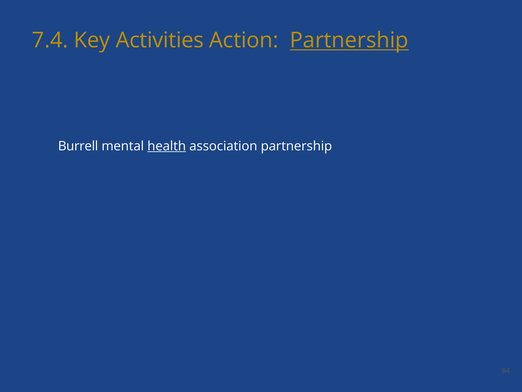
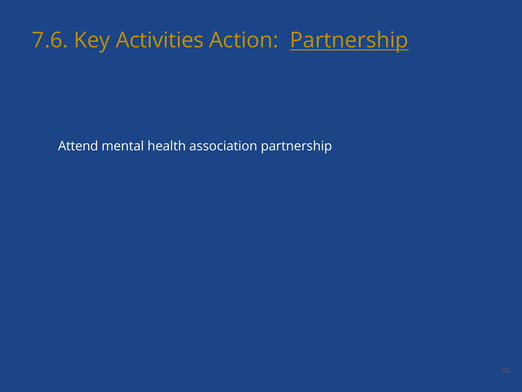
7.4: 7.4 -> 7.6 (50, 40)
Burrell: Burrell -> Attend (78, 146)
health underline: present -> none (167, 146)
